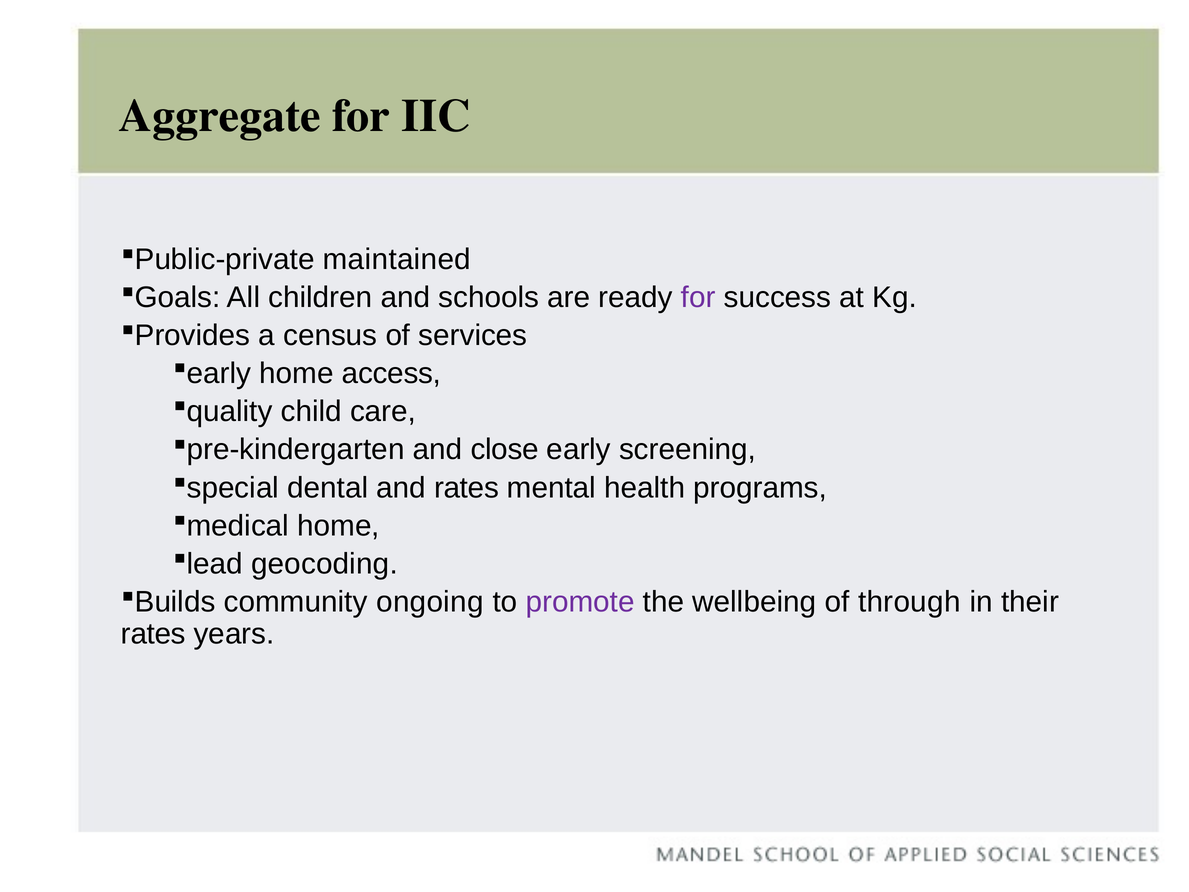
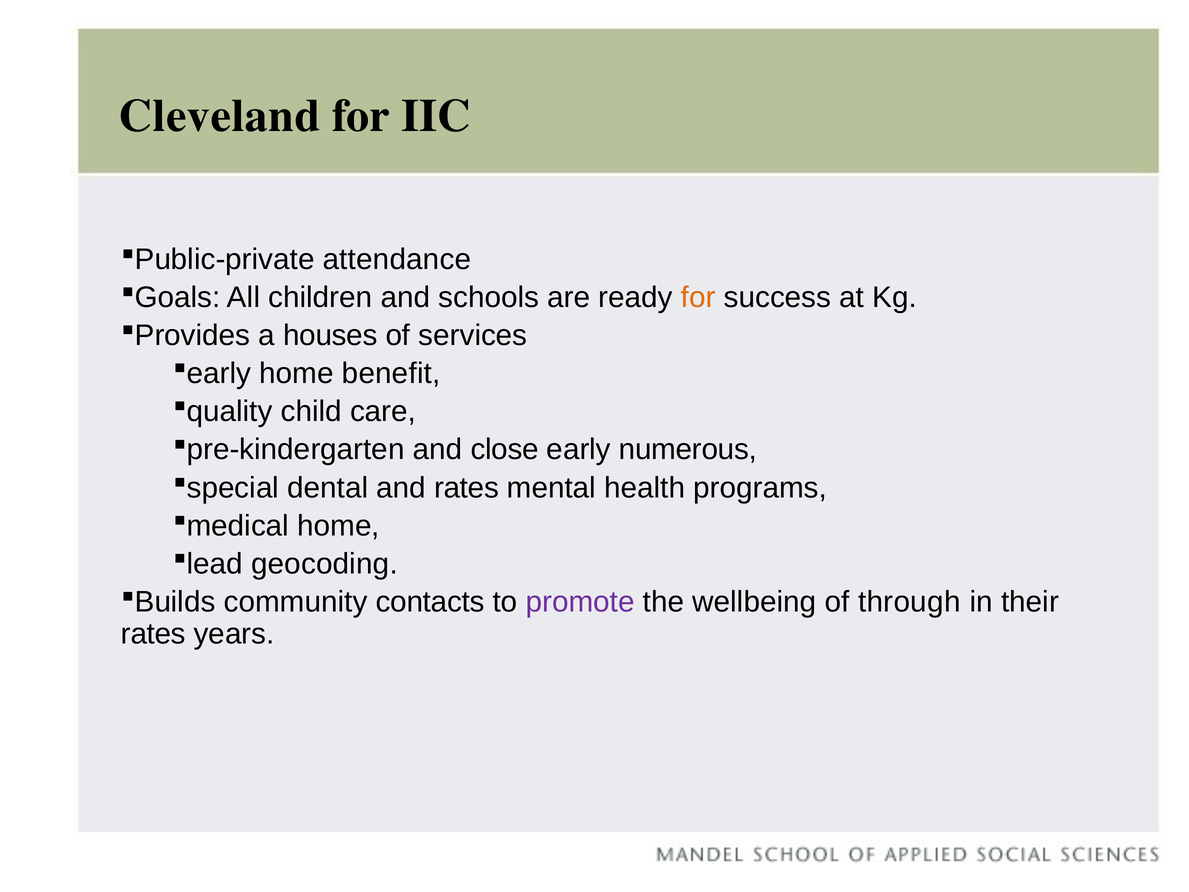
Aggregate: Aggregate -> Cleveland (220, 116)
maintained: maintained -> attendance (397, 259)
for colour: purple -> orange (698, 297)
census: census -> houses (330, 335)
access: access -> benefit (391, 373)
screening: screening -> numerous (688, 449)
ongoing: ongoing -> contacts (430, 602)
